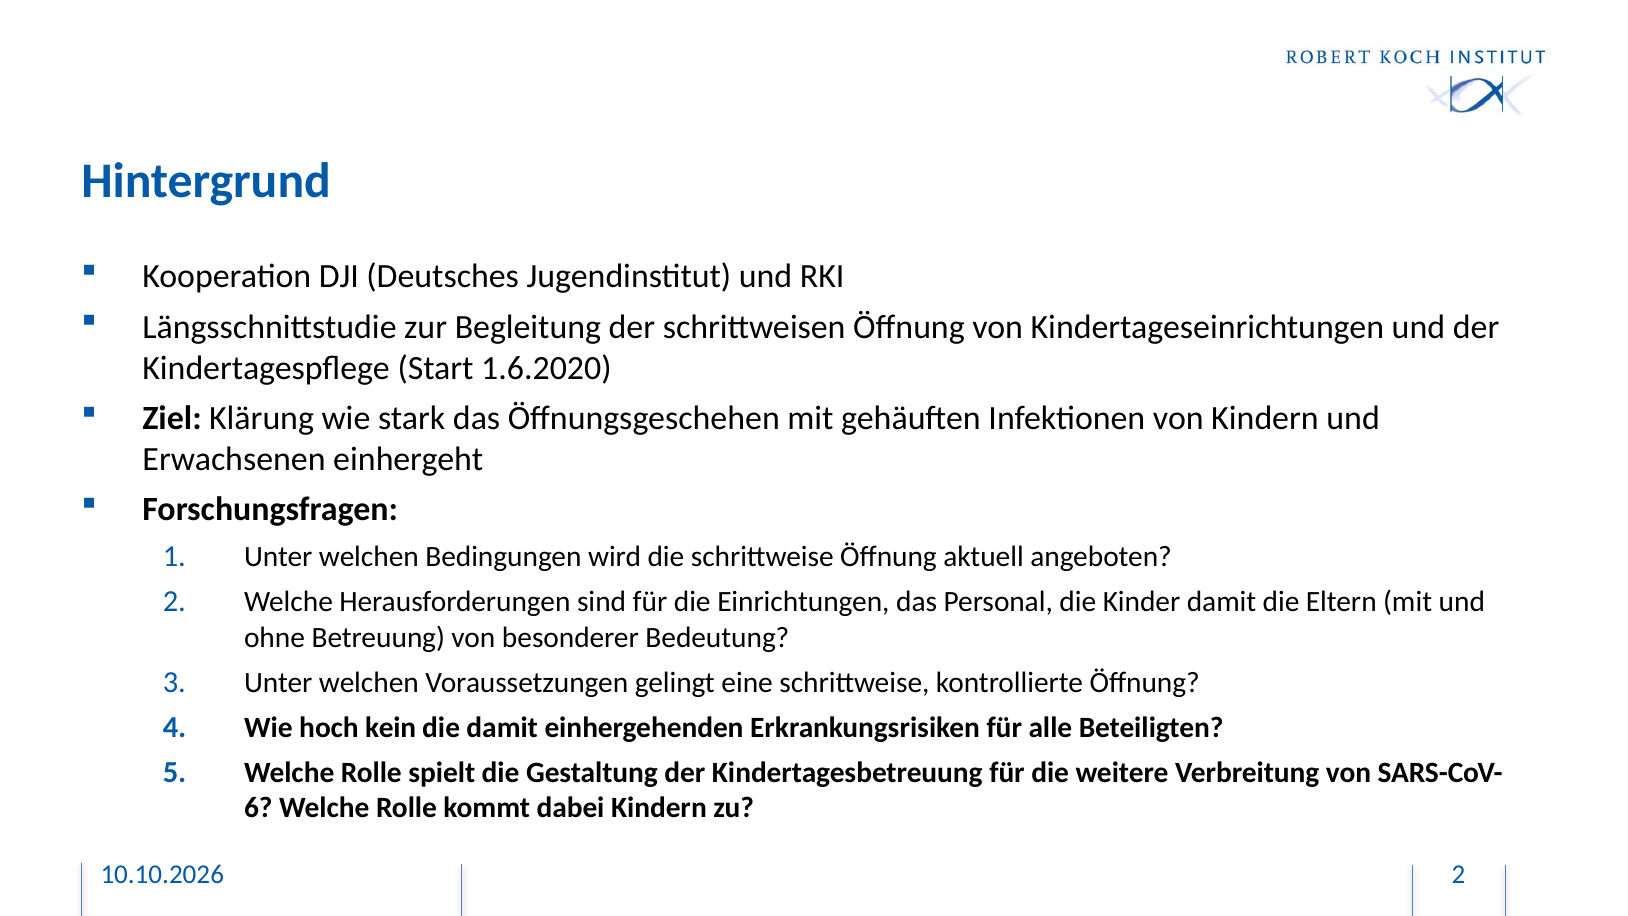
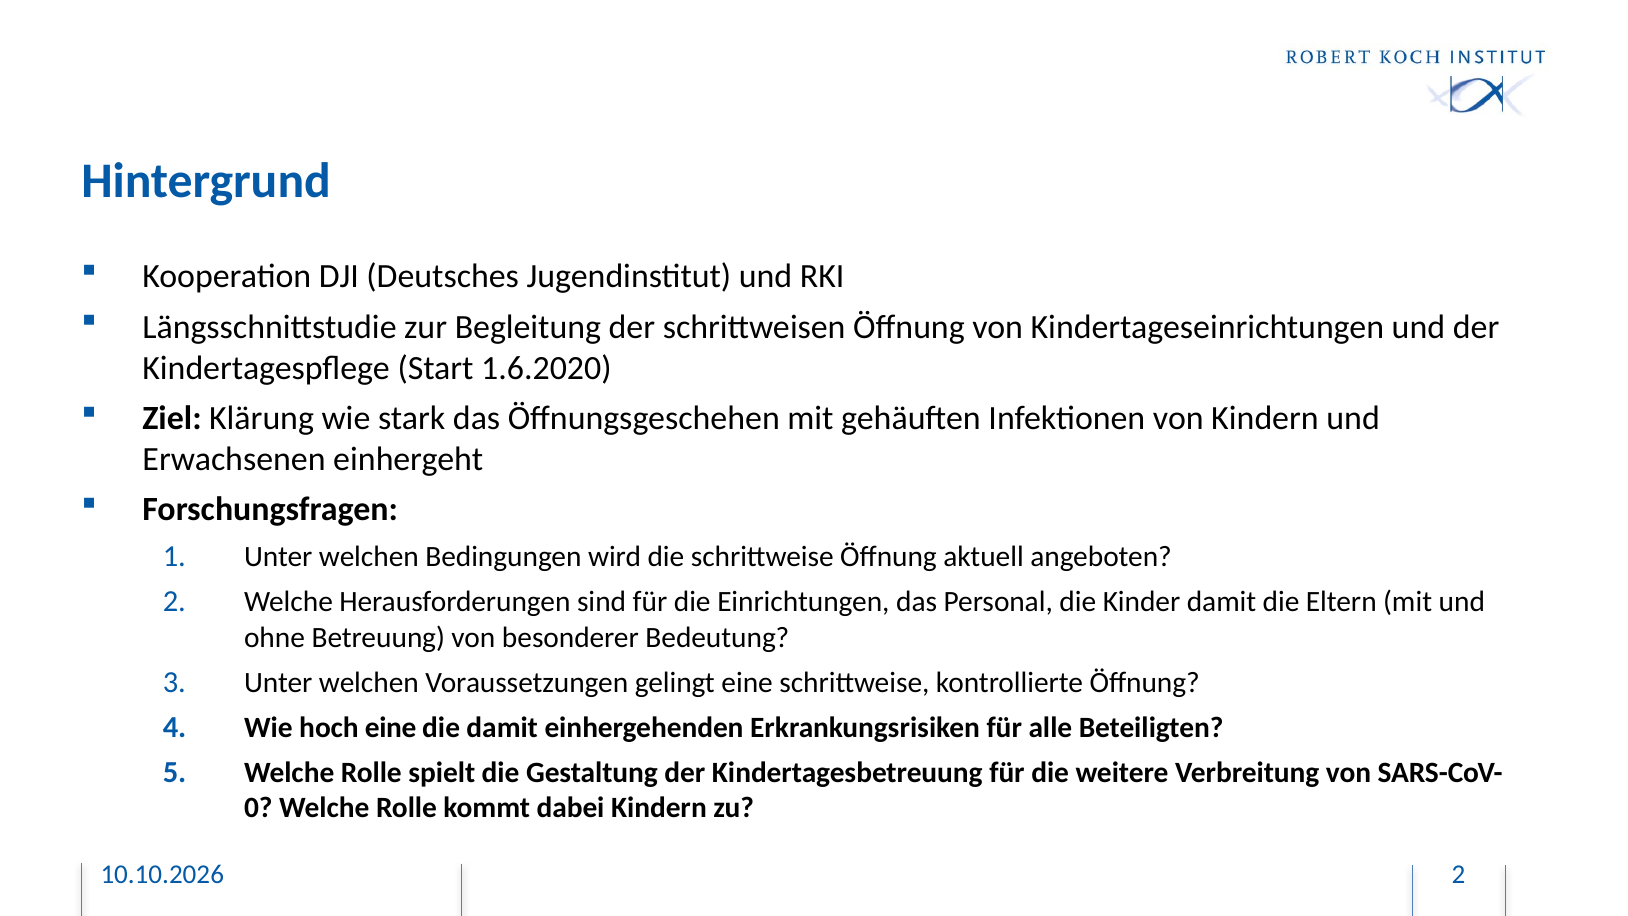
hoch kein: kein -> eine (391, 727)
6: 6 -> 0 (258, 808)
